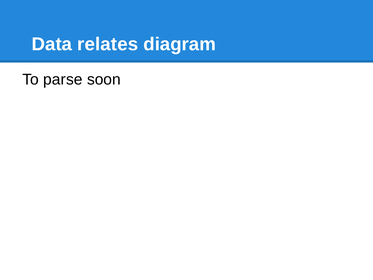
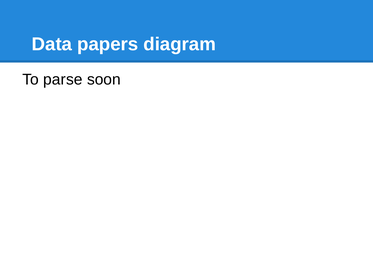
relates: relates -> papers (108, 44)
